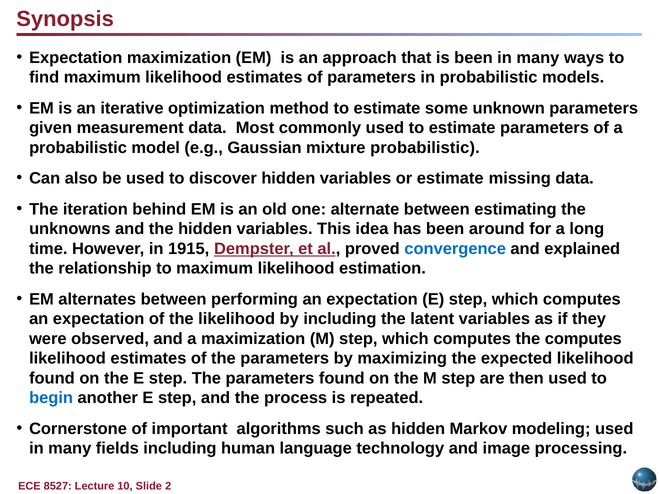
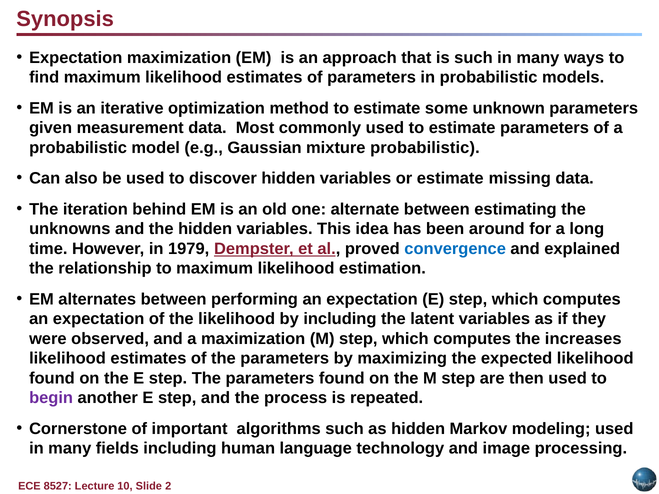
is been: been -> such (473, 58)
1915: 1915 -> 1979 (189, 249)
the computes: computes -> increases (583, 339)
begin colour: blue -> purple (51, 398)
